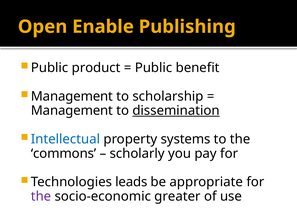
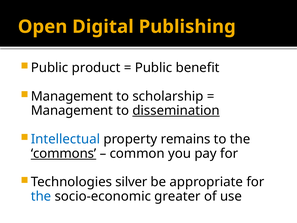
Enable: Enable -> Digital (103, 27)
systems: systems -> remains (186, 139)
commons underline: none -> present (64, 153)
scholarly: scholarly -> common (137, 153)
leads: leads -> silver (131, 182)
the colour: purple -> blue (41, 196)
